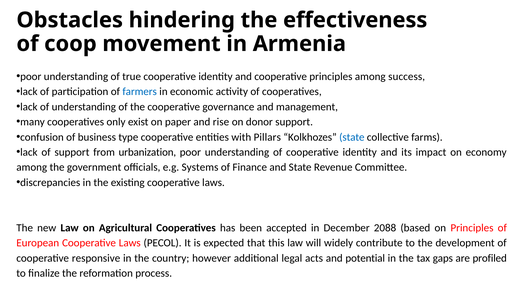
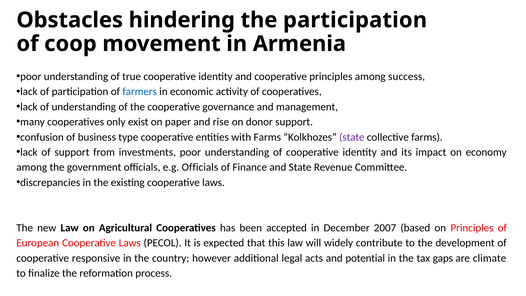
the effectiveness: effectiveness -> participation (355, 20)
with Pillars: Pillars -> Farms (267, 137)
state colour: blue -> purple (352, 137)
urbanization: urbanization -> investments (147, 152)
e.g Systems: Systems -> Officials (200, 167)
2088: 2088 -> 2007 (385, 228)
profiled: profiled -> climate (490, 258)
